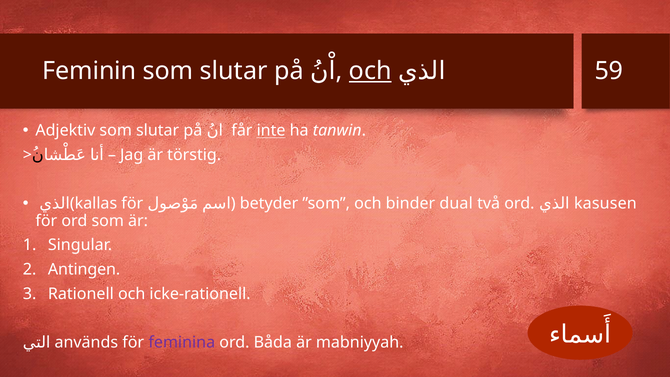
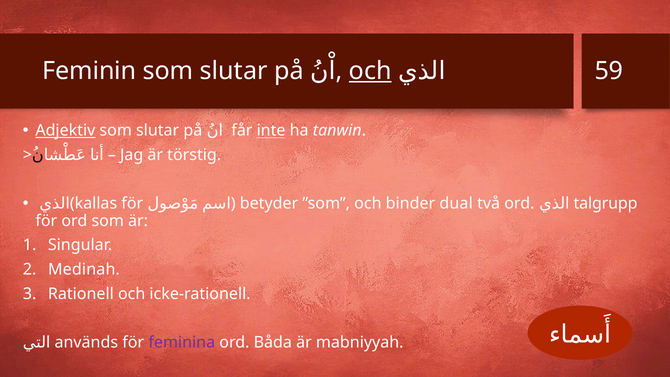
Adjektiv underline: none -> present (65, 130)
kasusen: kasusen -> talgrupp (606, 203)
Antingen: Antingen -> Medinah (84, 269)
